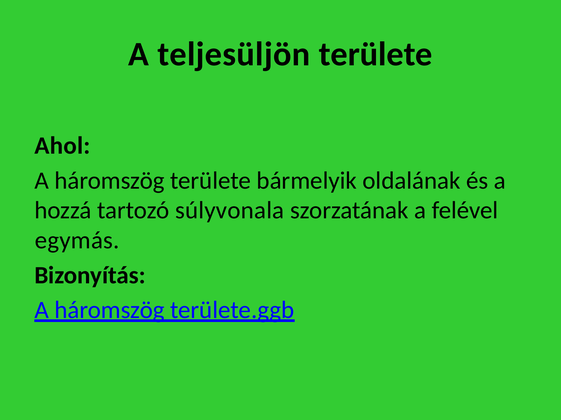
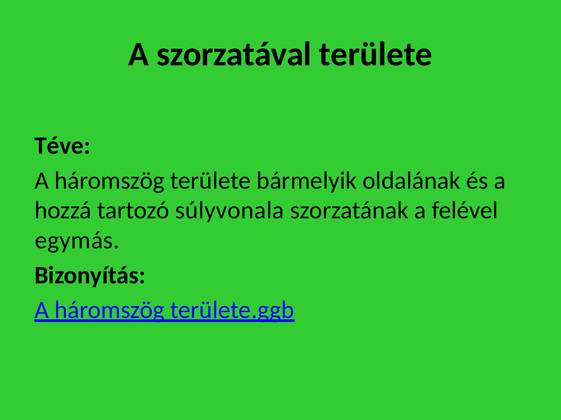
teljesüljön: teljesüljön -> szorzatával (234, 54)
Ahol: Ahol -> Téve (63, 146)
